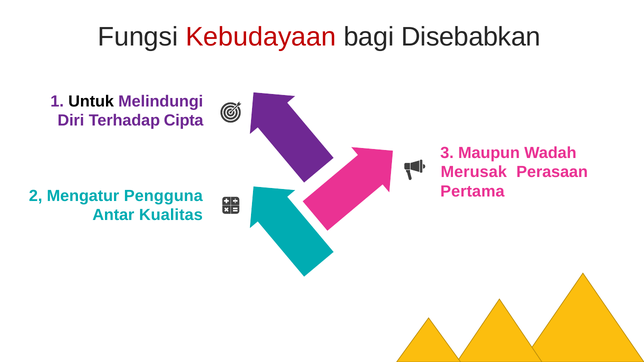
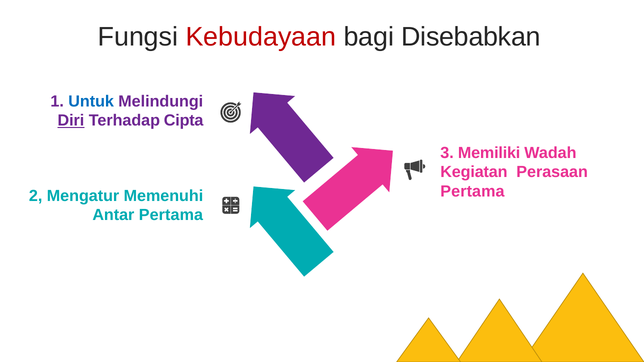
Untuk colour: black -> blue (91, 101)
Diri underline: none -> present (71, 121)
Maupun: Maupun -> Memiliki (489, 153)
Merusak: Merusak -> Kegiatan (474, 172)
Pengguna: Pengguna -> Memenuhi (163, 196)
Antar Kualitas: Kualitas -> Pertama (171, 215)
